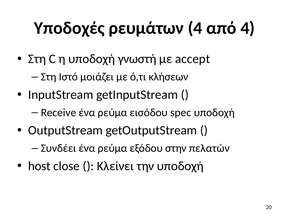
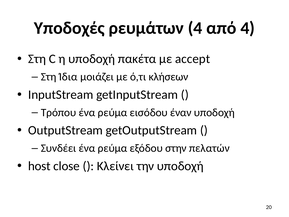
γνωστή: γνωστή -> πακέτα (137, 59)
Ιστό: Ιστό -> Ίδια (68, 77)
Receive: Receive -> Τρόπου (59, 112)
spec: spec -> έναν (181, 112)
